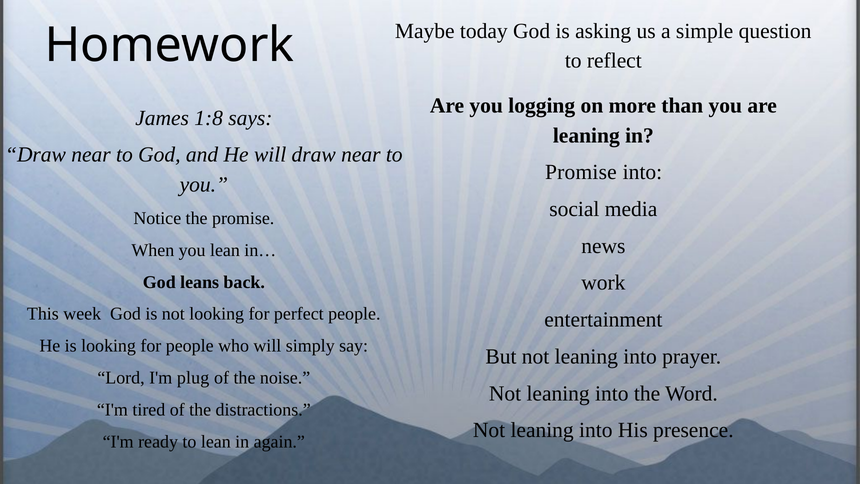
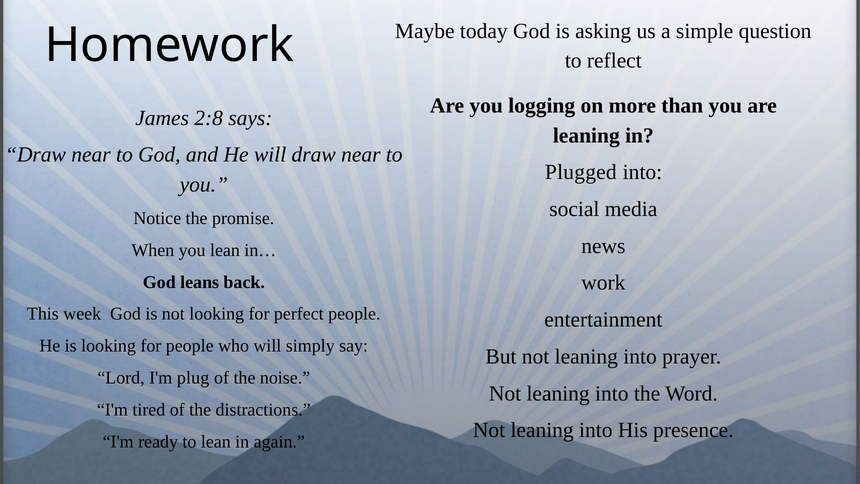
1:8: 1:8 -> 2:8 (209, 118)
Promise: Promise -> Plugged (581, 172)
